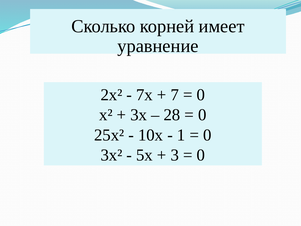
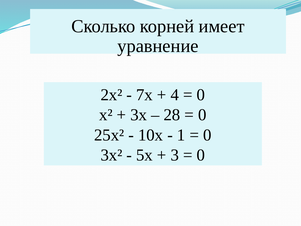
7: 7 -> 4 (175, 95)
